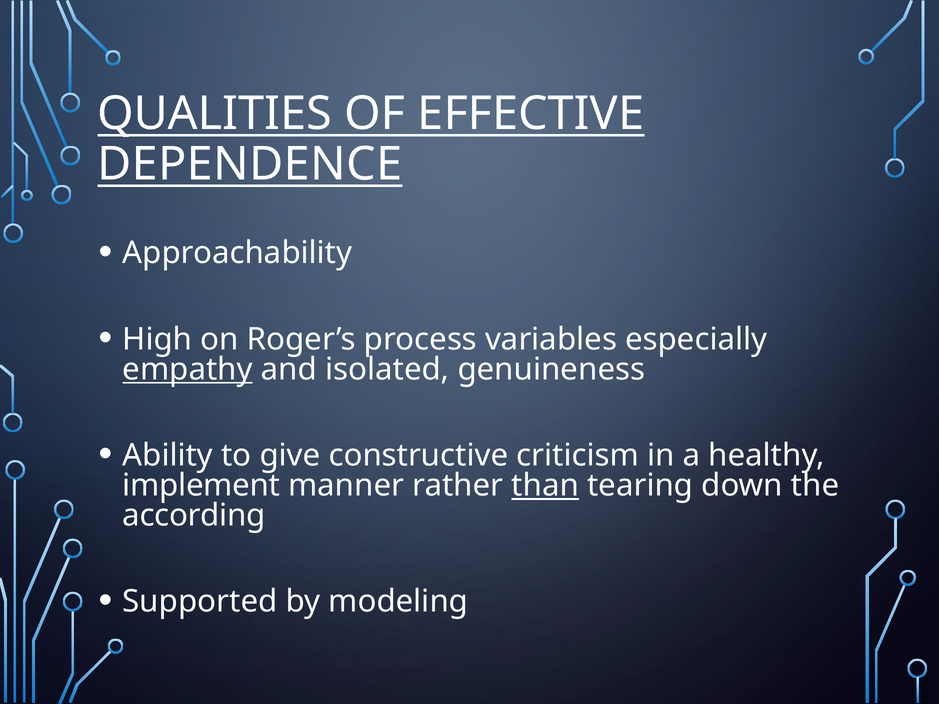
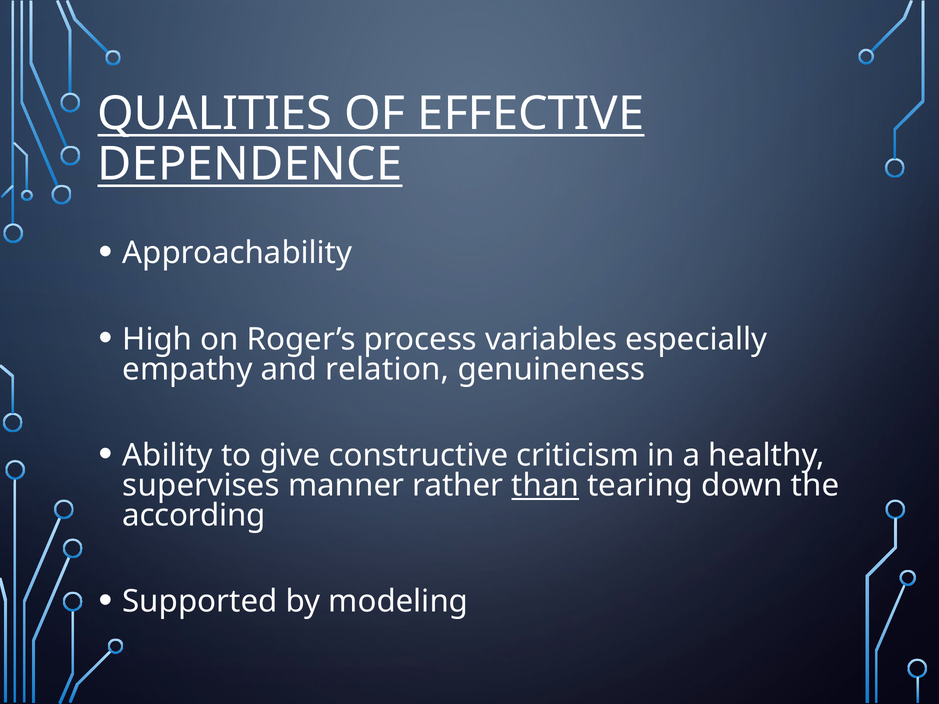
empathy underline: present -> none (188, 369)
isolated: isolated -> relation (387, 369)
implement: implement -> supervises (201, 486)
